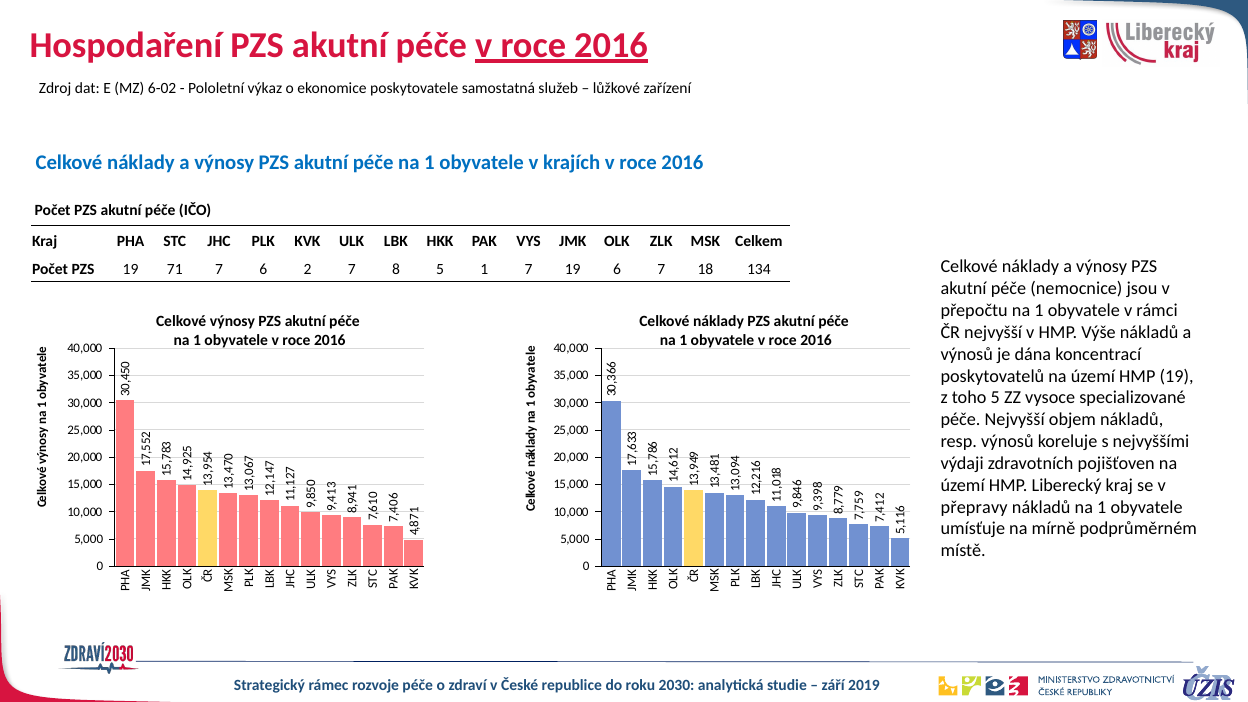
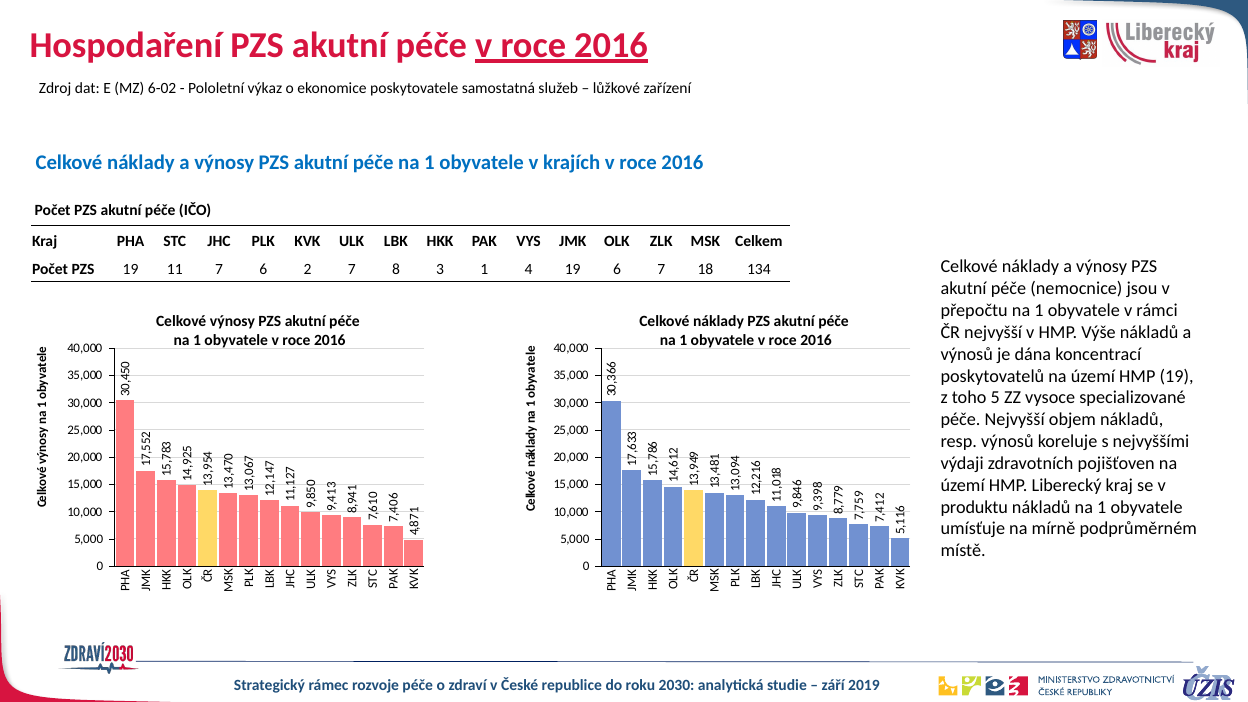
71: 71 -> 11 (175, 269)
2 7 8 5: 5 -> 3 (440, 269)
7: 7 -> 4 (529, 269)
přepravy: přepravy -> produktu (974, 507)
